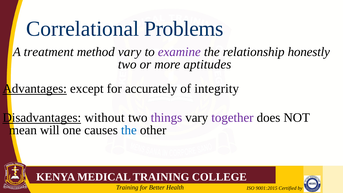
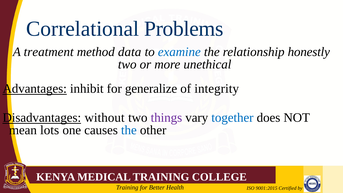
method vary: vary -> data (130, 52)
examine colour: purple -> blue (179, 52)
aptitudes: aptitudes -> unethical (207, 64)
except: except -> inhibit (87, 89)
accurately: accurately -> generalize (151, 89)
together colour: purple -> blue (232, 118)
will: will -> lots (50, 130)
